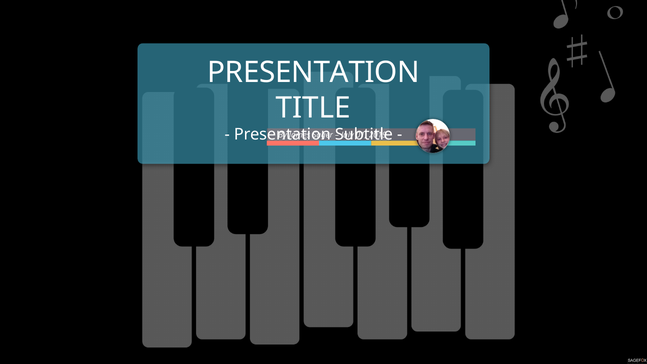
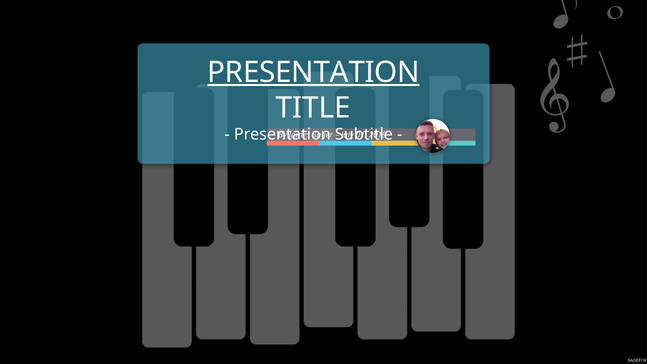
PRESENTATION underline: none -> present (314, 72)
